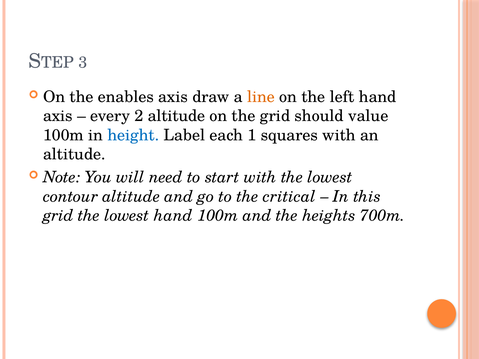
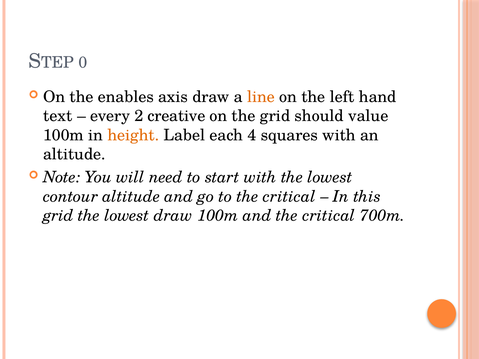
3: 3 -> 0 (83, 63)
axis: axis -> text (58, 116)
2 altitude: altitude -> creative (177, 116)
height colour: blue -> orange (133, 135)
1: 1 -> 4 (252, 135)
lowest hand: hand -> draw (173, 216)
and the heights: heights -> critical (329, 216)
